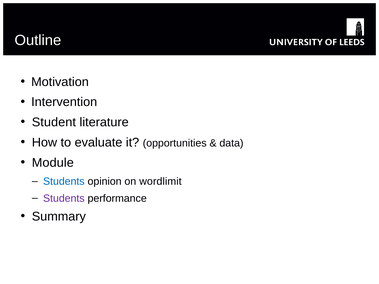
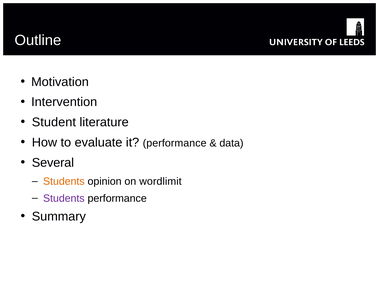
it opportunities: opportunities -> performance (175, 143)
Module: Module -> Several (53, 163)
Students colour: blue -> orange (64, 182)
